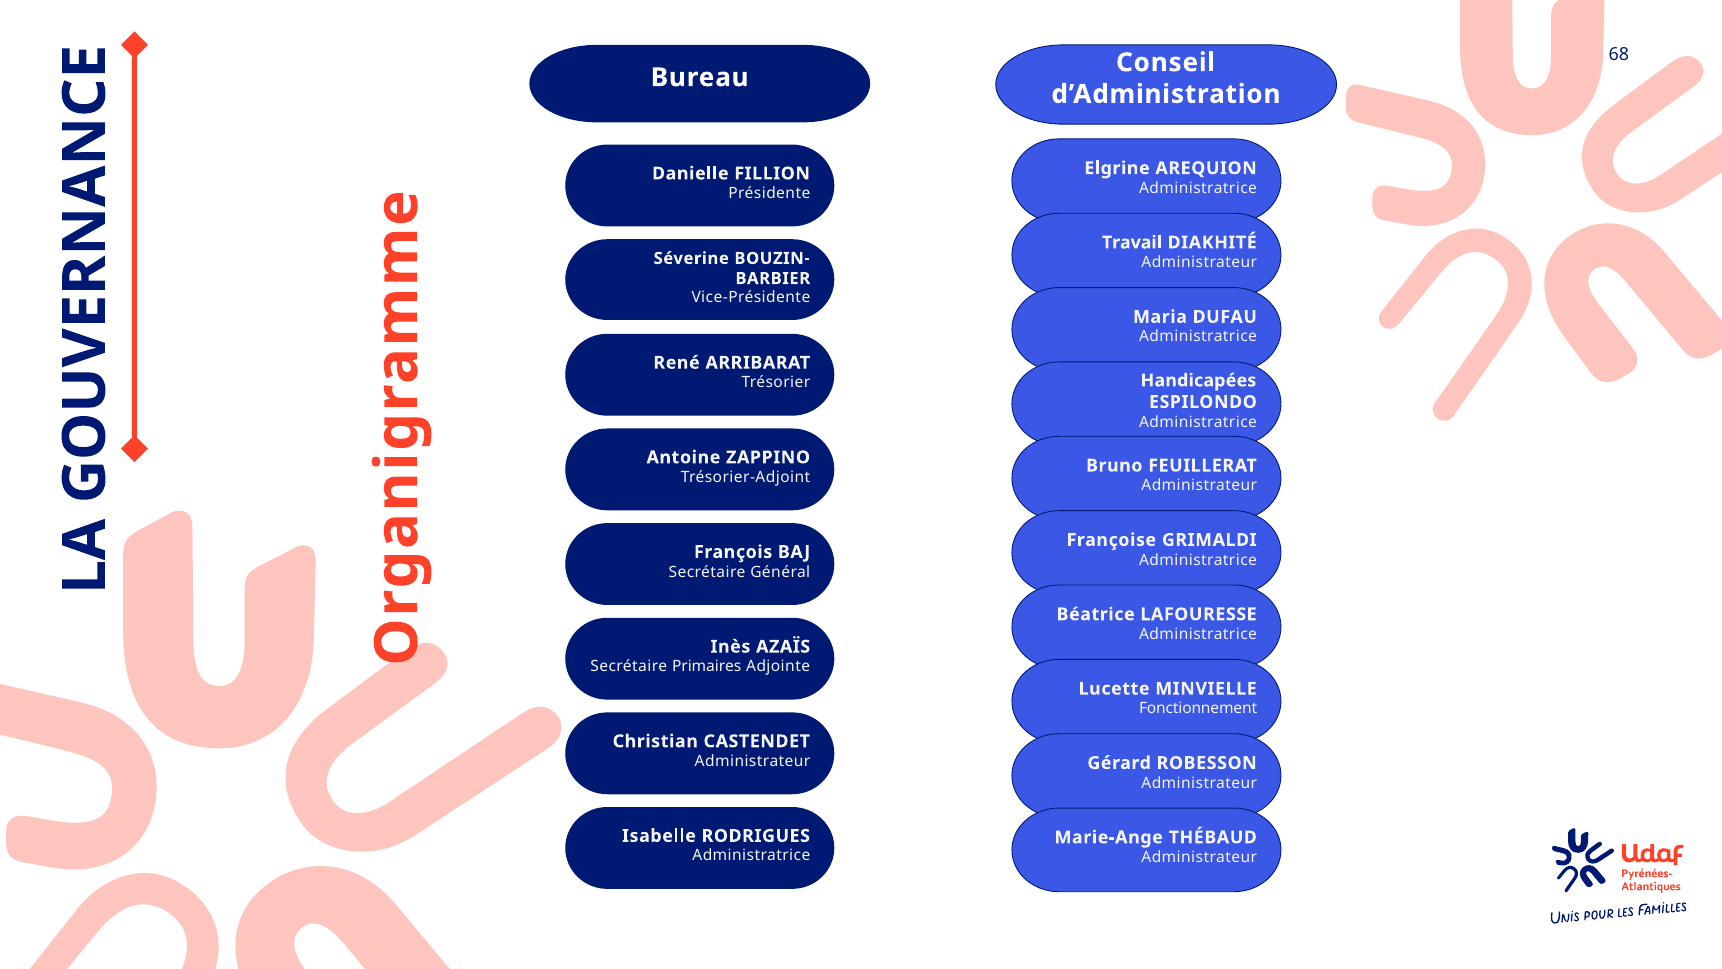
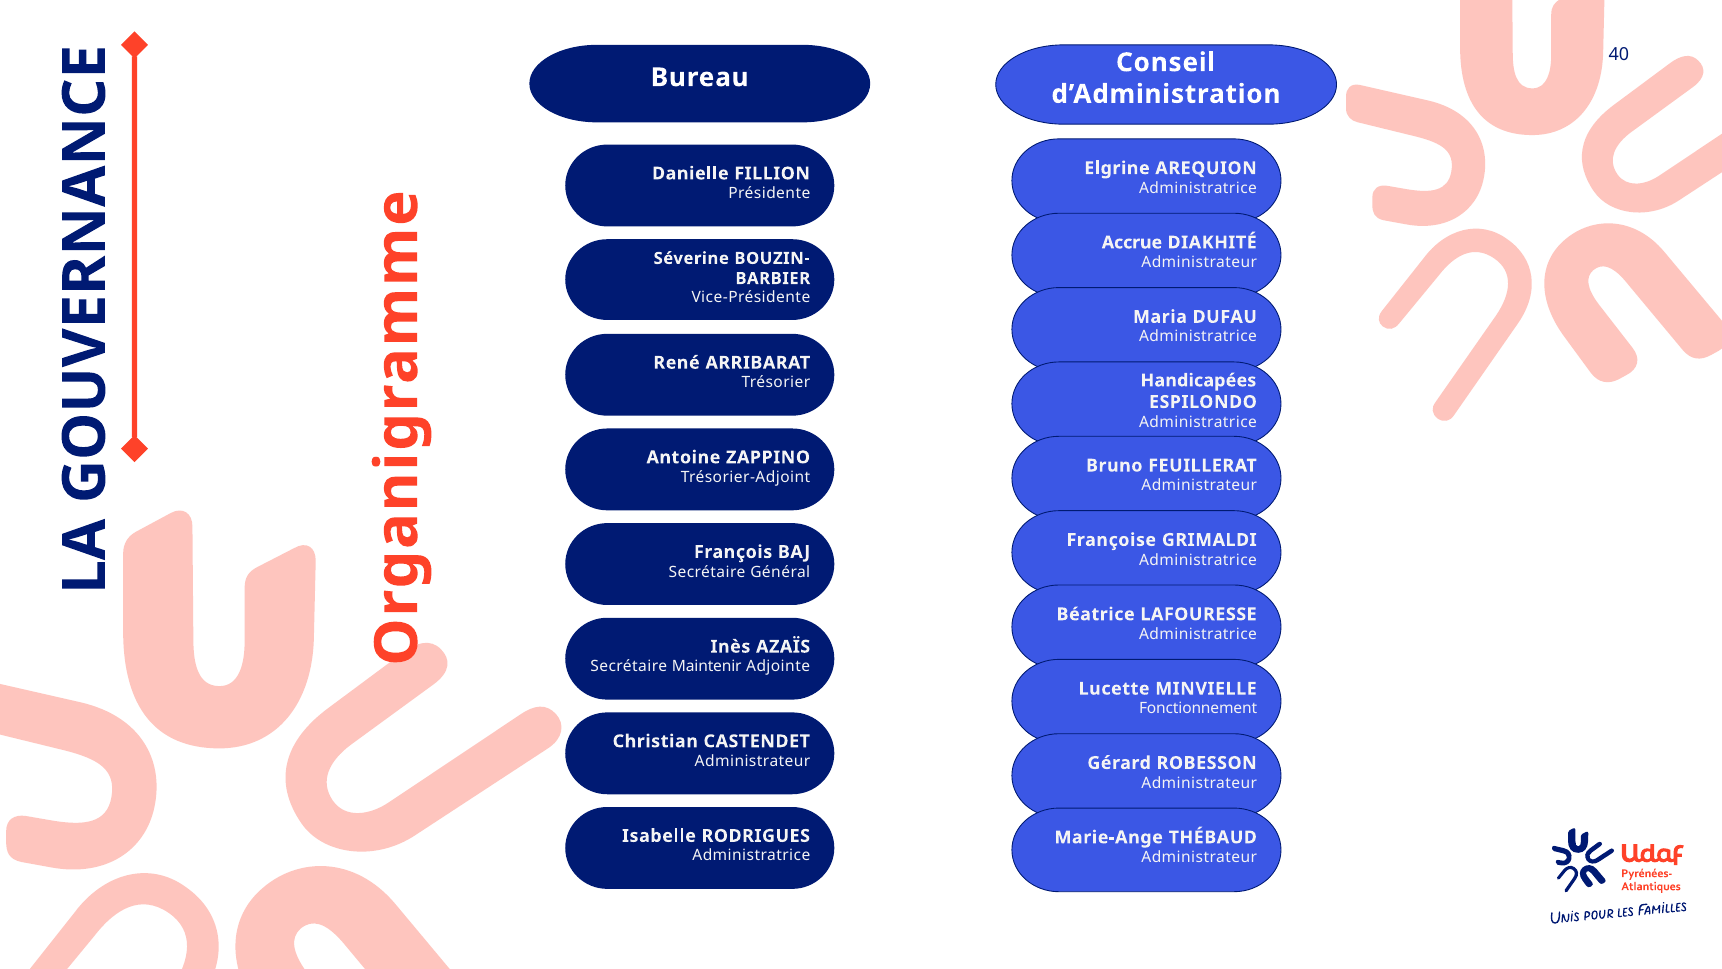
68: 68 -> 40 (1619, 54)
Travail: Travail -> Accrue (1132, 242)
Primaires: Primaires -> Maintenir (707, 666)
